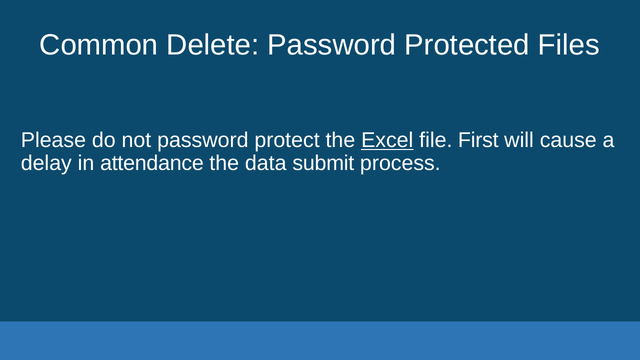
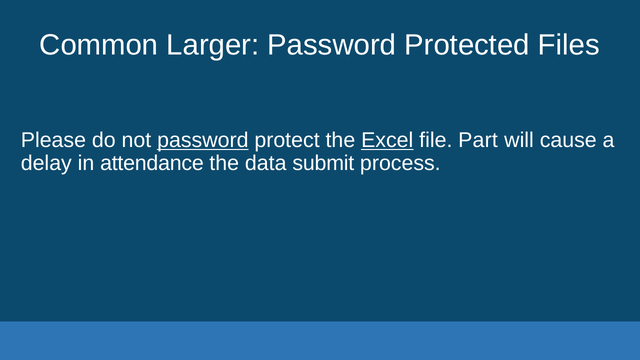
Delete: Delete -> Larger (213, 45)
password underline: none -> present (203, 140)
First: First -> Part (478, 140)
